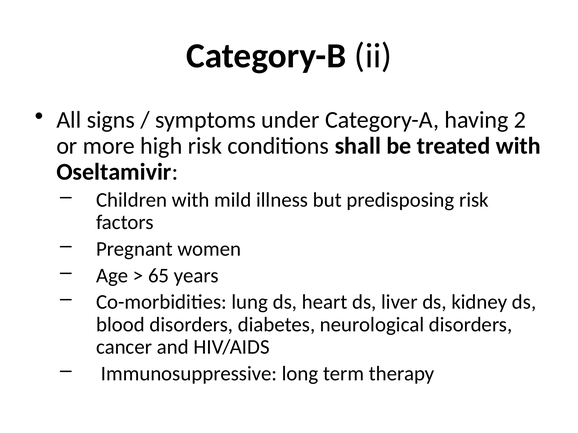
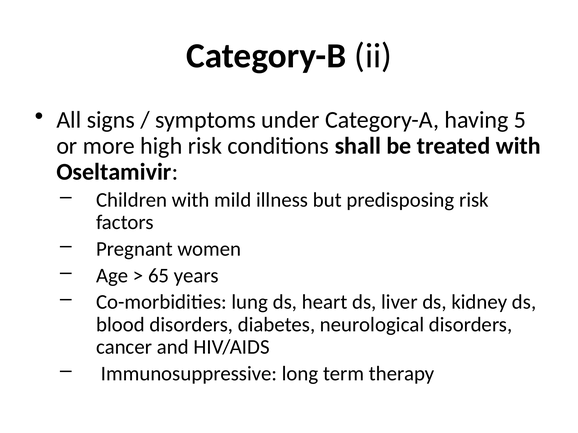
2: 2 -> 5 (520, 120)
